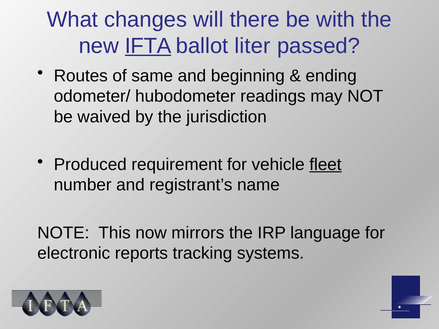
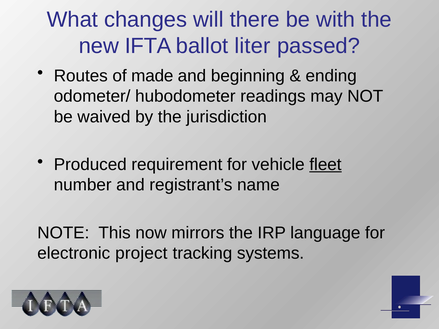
IFTA underline: present -> none (148, 46)
same: same -> made (152, 76)
reports: reports -> project (141, 253)
